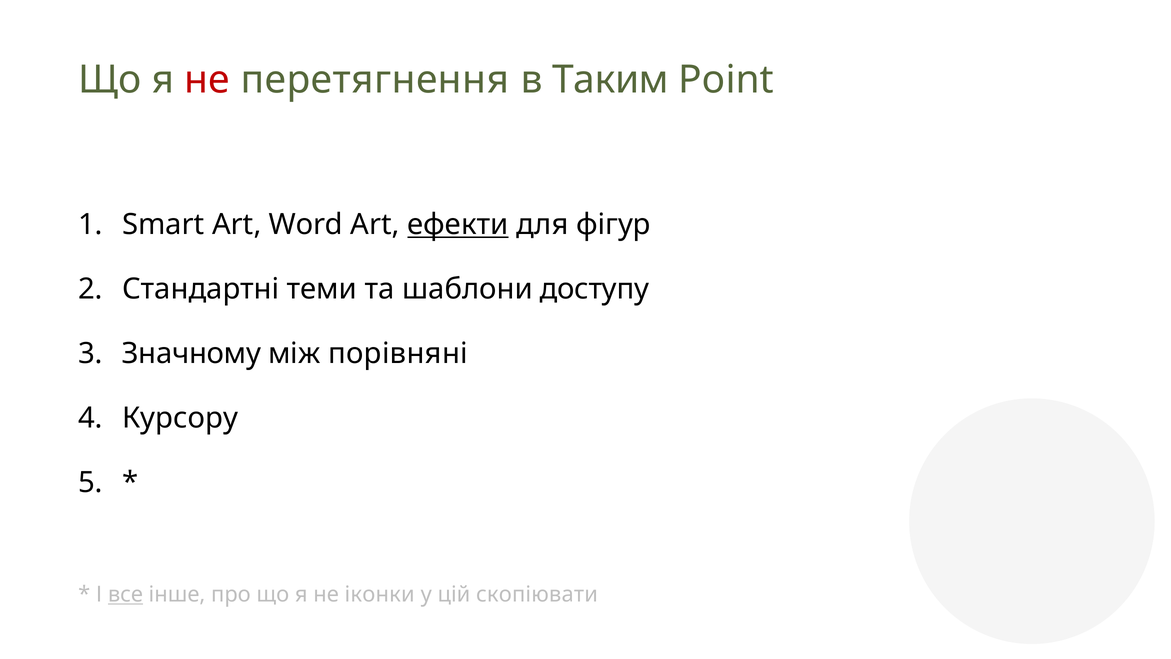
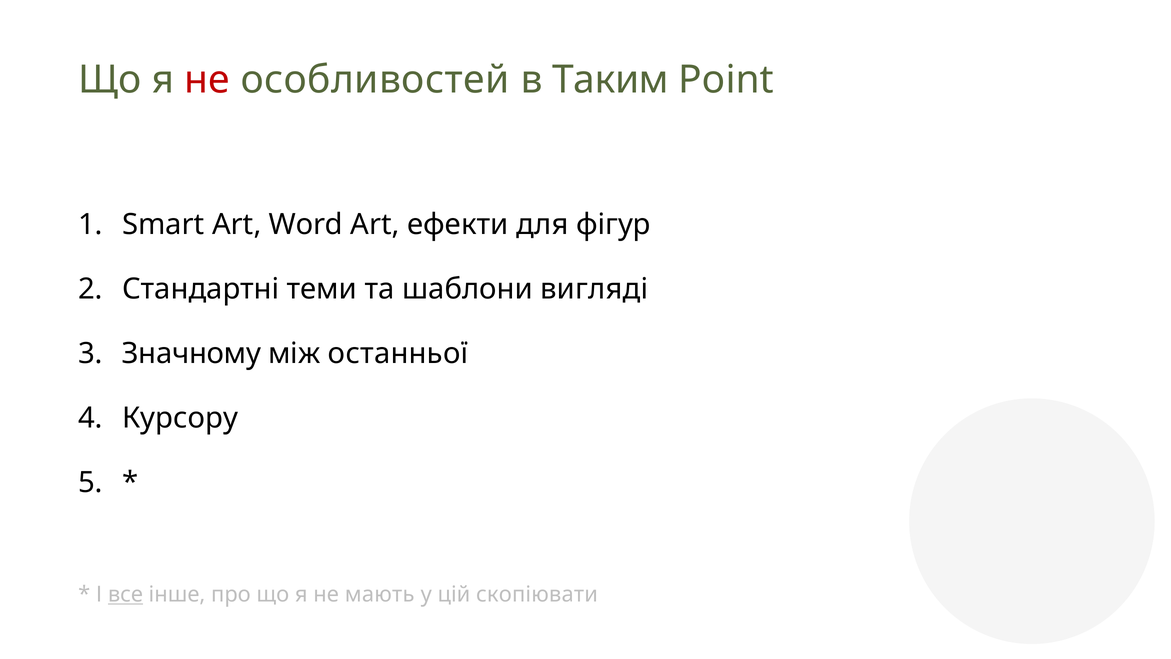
перетягнення: перетягнення -> особливостей (375, 80)
ефекти underline: present -> none (458, 225)
доступу: доступу -> вигляді (594, 289)
порівняні: порівняні -> останньої (398, 353)
іконки: іконки -> мають (380, 594)
